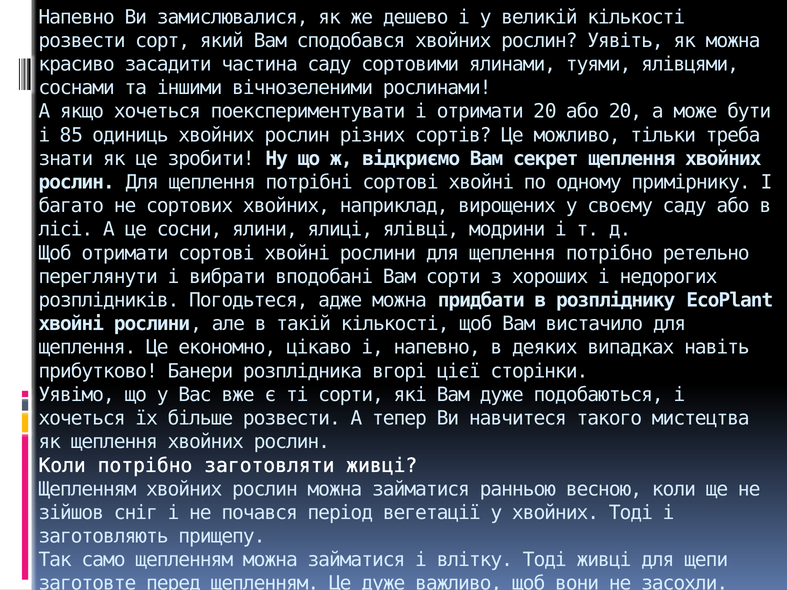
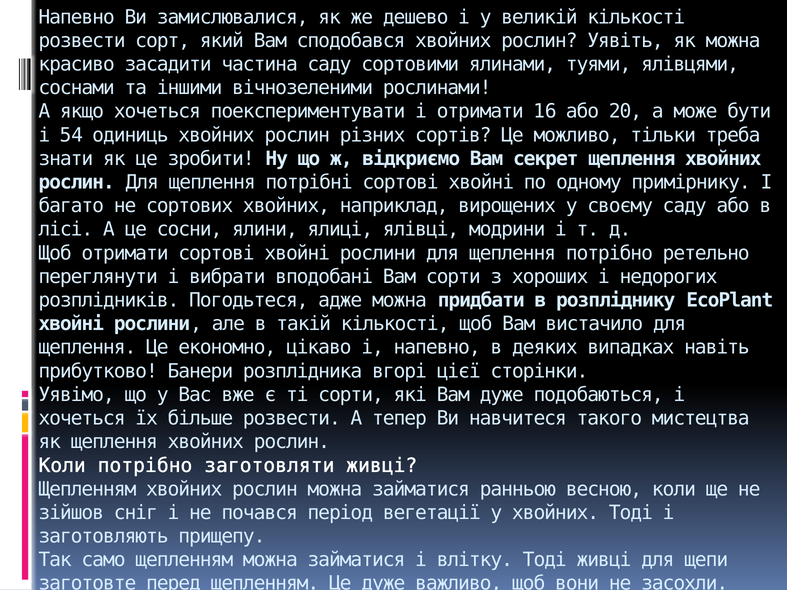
отримати 20: 20 -> 16 (545, 111)
85: 85 -> 54 (71, 135)
